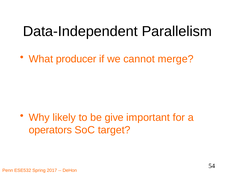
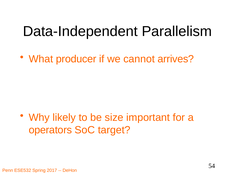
merge: merge -> arrives (176, 59)
give: give -> size (114, 118)
